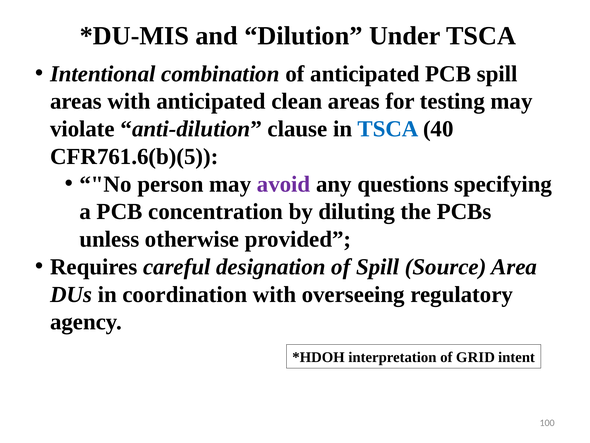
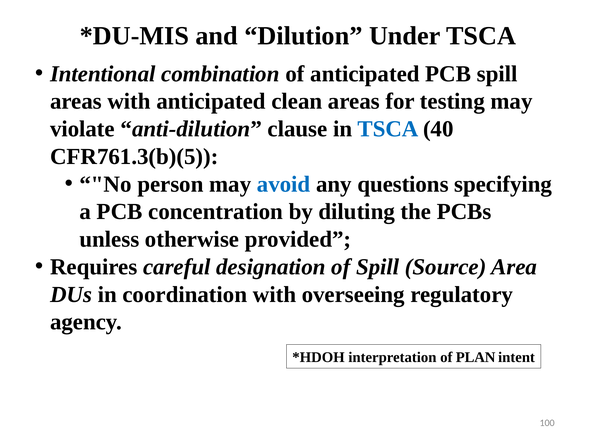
CFR761.6(b)(5: CFR761.6(b)(5 -> CFR761.3(b)(5 (134, 156)
avoid colour: purple -> blue (284, 184)
GRID: GRID -> PLAN (476, 357)
